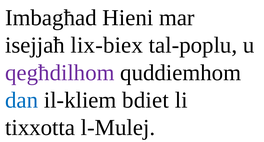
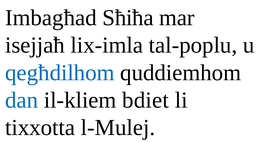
Hieni: Hieni -> Sħiħa (128, 18)
lix-biex: lix-biex -> lix-imla (107, 45)
qegħdilhom colour: purple -> blue (60, 73)
